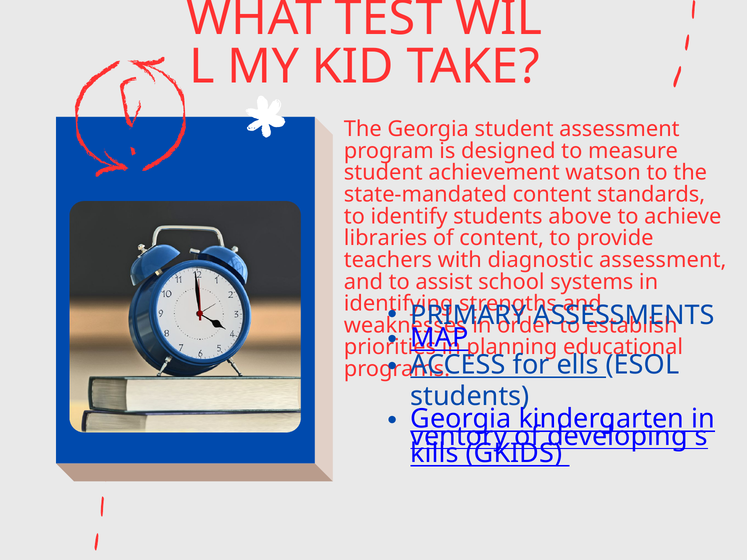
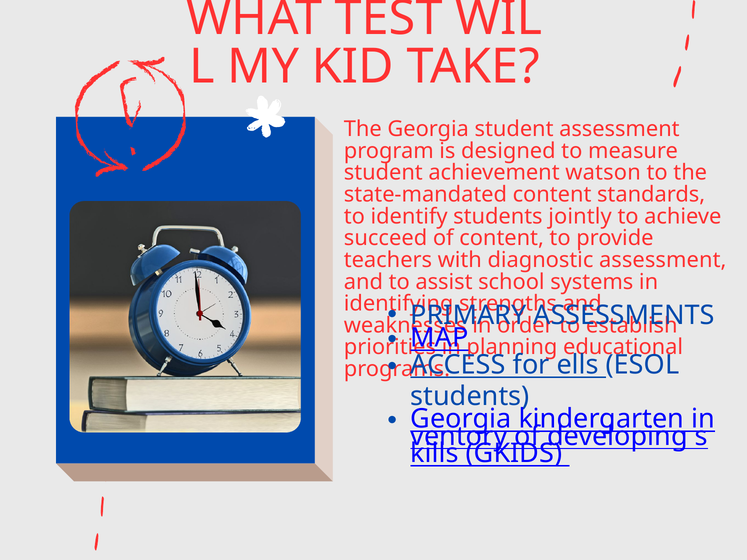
above: above -> jointly (580, 216)
libraries: libraries -> succeed (386, 238)
